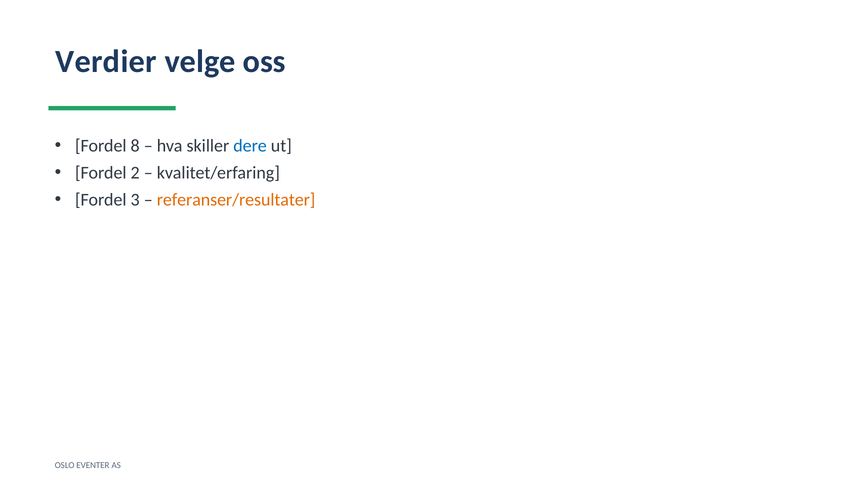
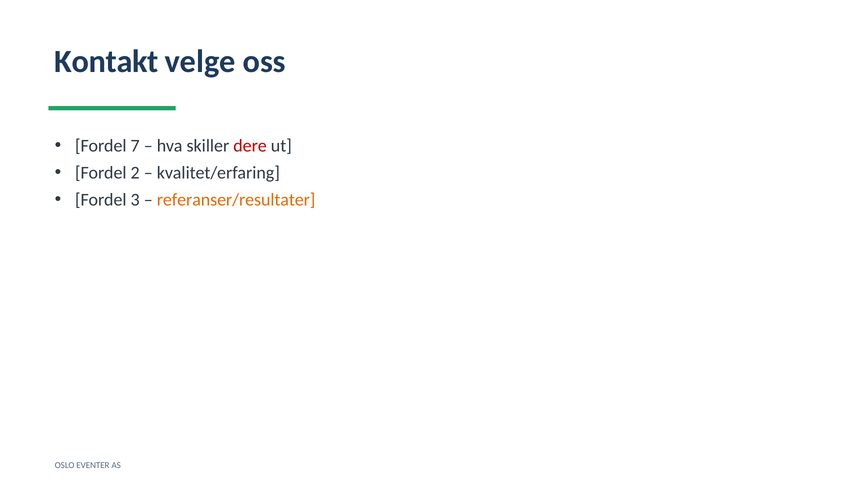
Verdier: Verdier -> Kontakt (106, 62)
8: 8 -> 7 (135, 146)
dere colour: blue -> red (250, 146)
